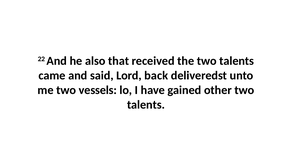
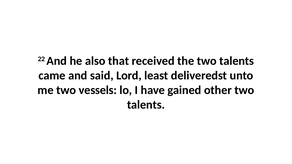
back: back -> least (156, 76)
